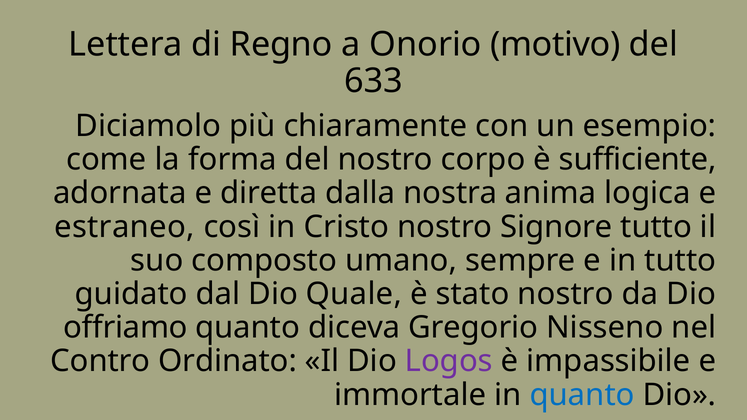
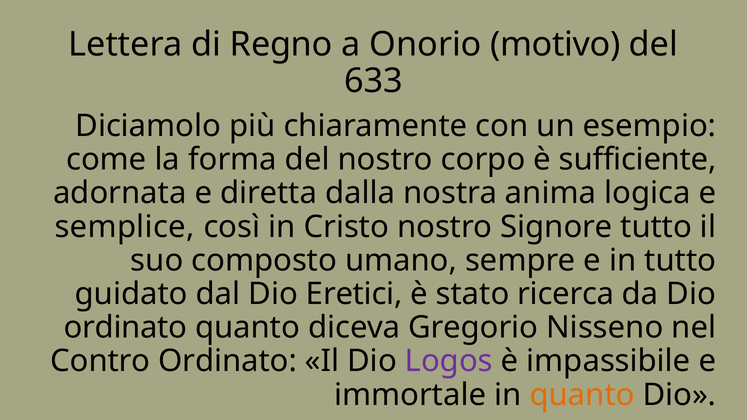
estraneo: estraneo -> semplice (125, 227)
Quale: Quale -> Eretici (354, 294)
stato nostro: nostro -> ricerca (566, 294)
offriamo: offriamo -> ordinato (125, 328)
quanto colour: blue -> orange (582, 395)
